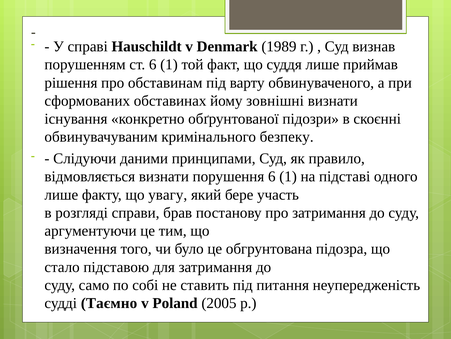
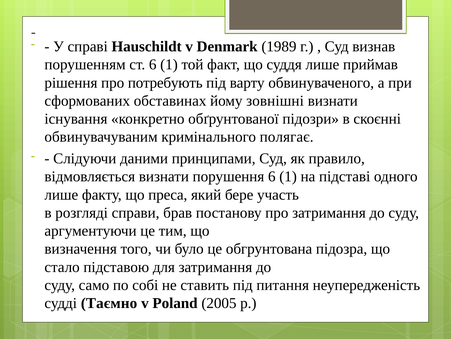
обставинам: обставинам -> потребують (165, 83)
безпеку: безпеку -> полягає (287, 137)
увагу: увагу -> преса (168, 194)
